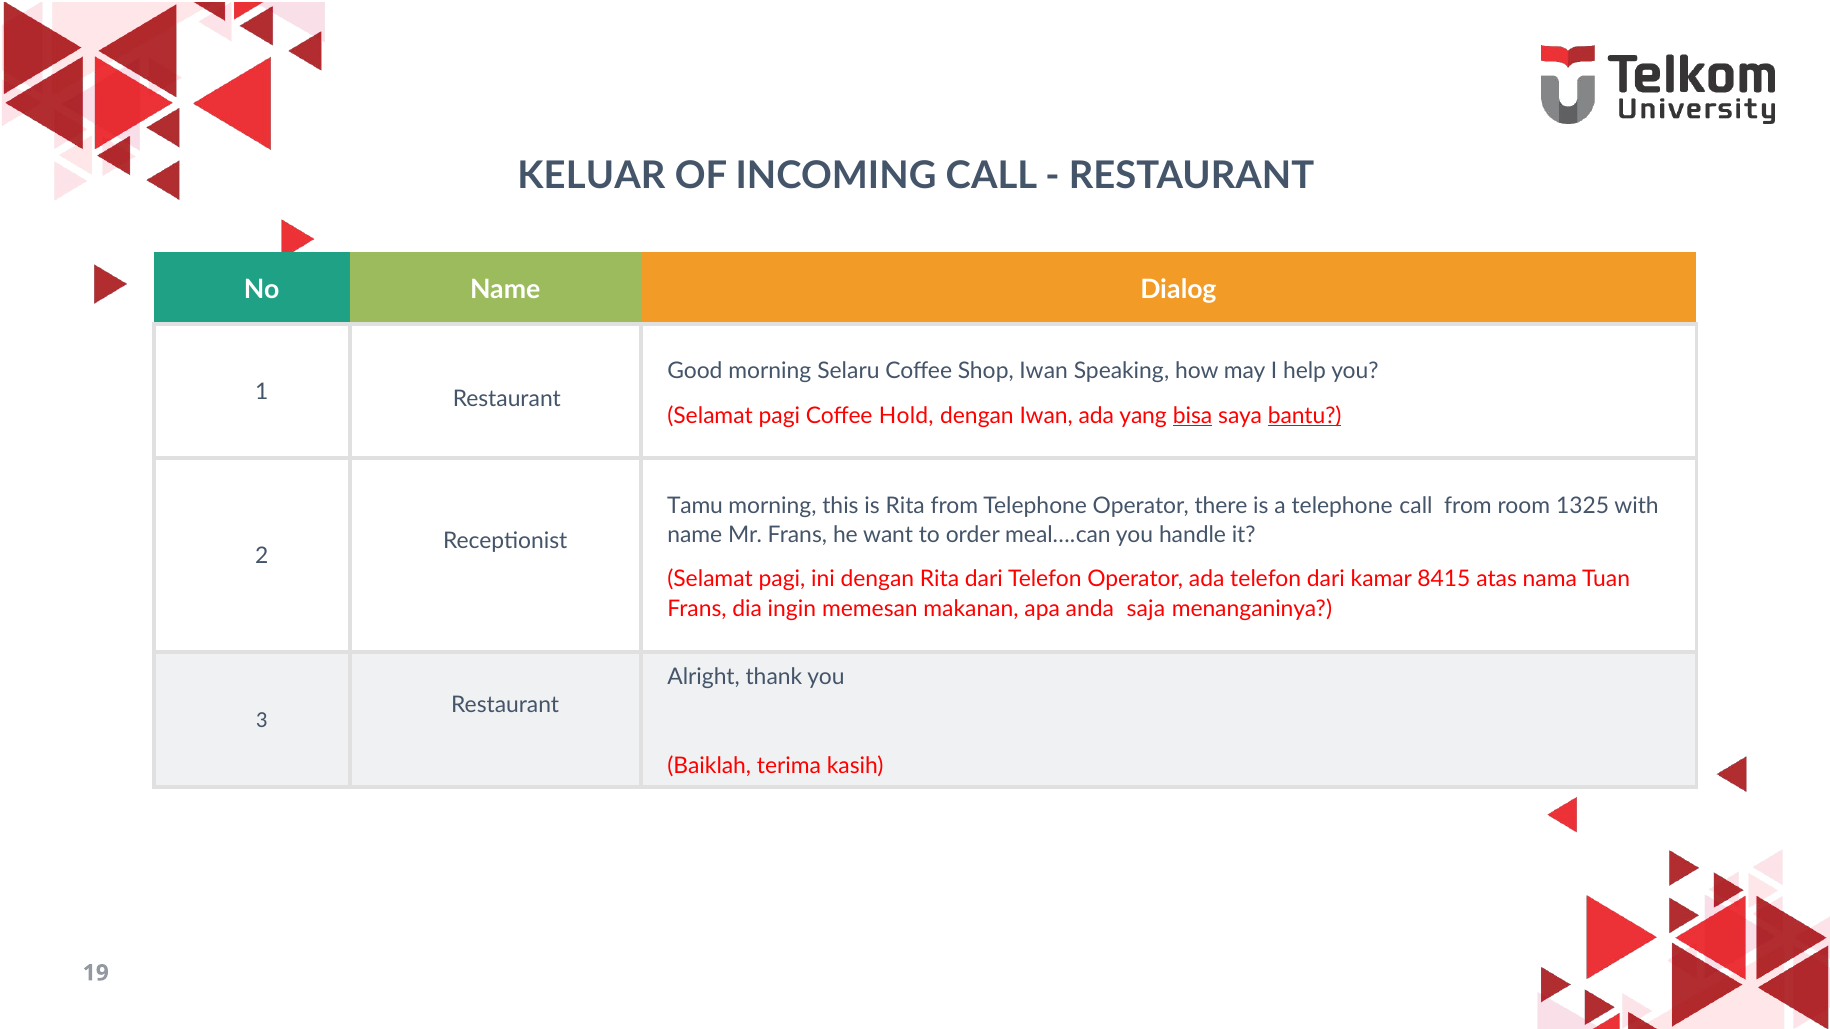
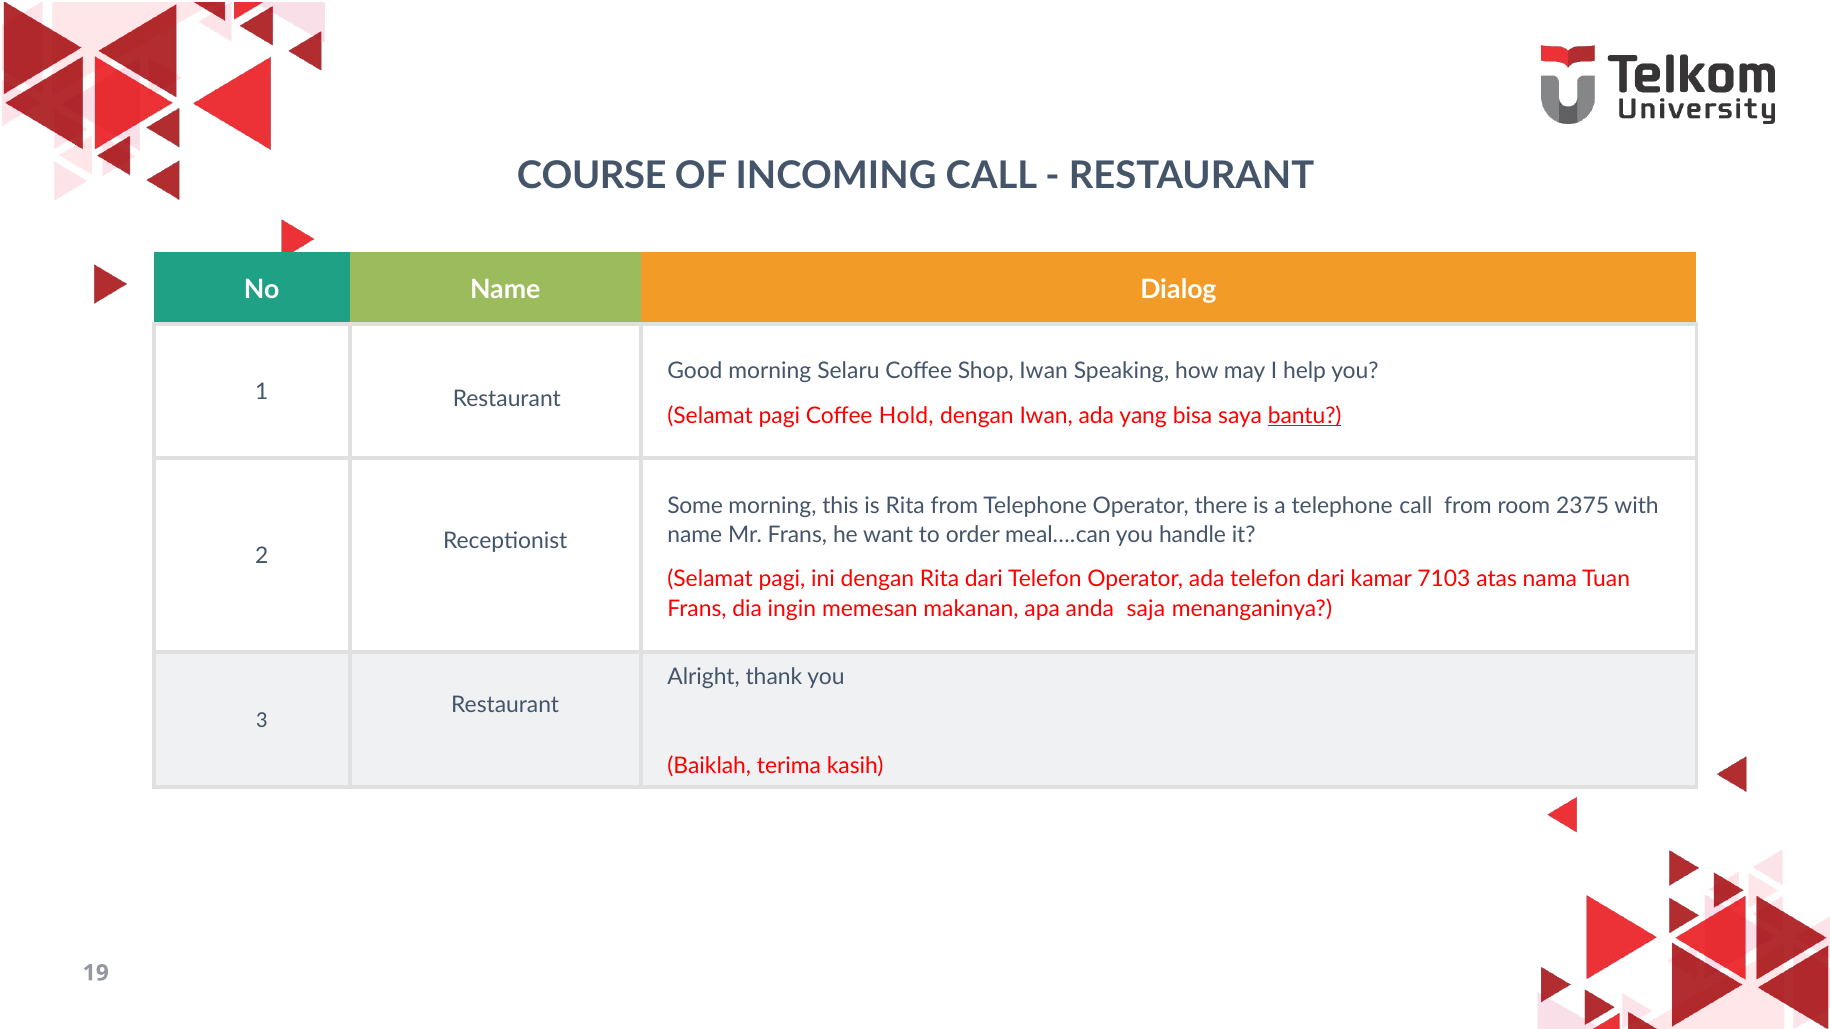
KELUAR: KELUAR -> COURSE (592, 176)
bisa underline: present -> none (1193, 416)
Tamu: Tamu -> Some (695, 506)
1325: 1325 -> 2375 (1583, 506)
8415: 8415 -> 7103 (1444, 580)
